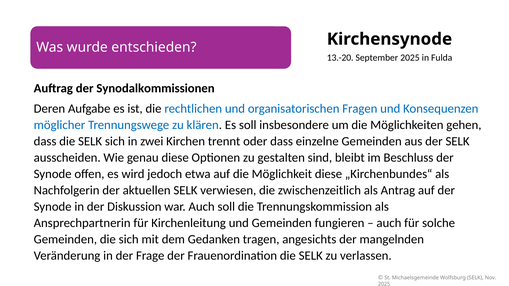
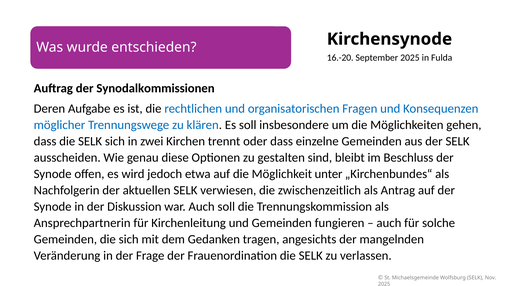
13.-20: 13.-20 -> 16.-20 (340, 58)
Möglichkeit diese: diese -> unter (329, 174)
